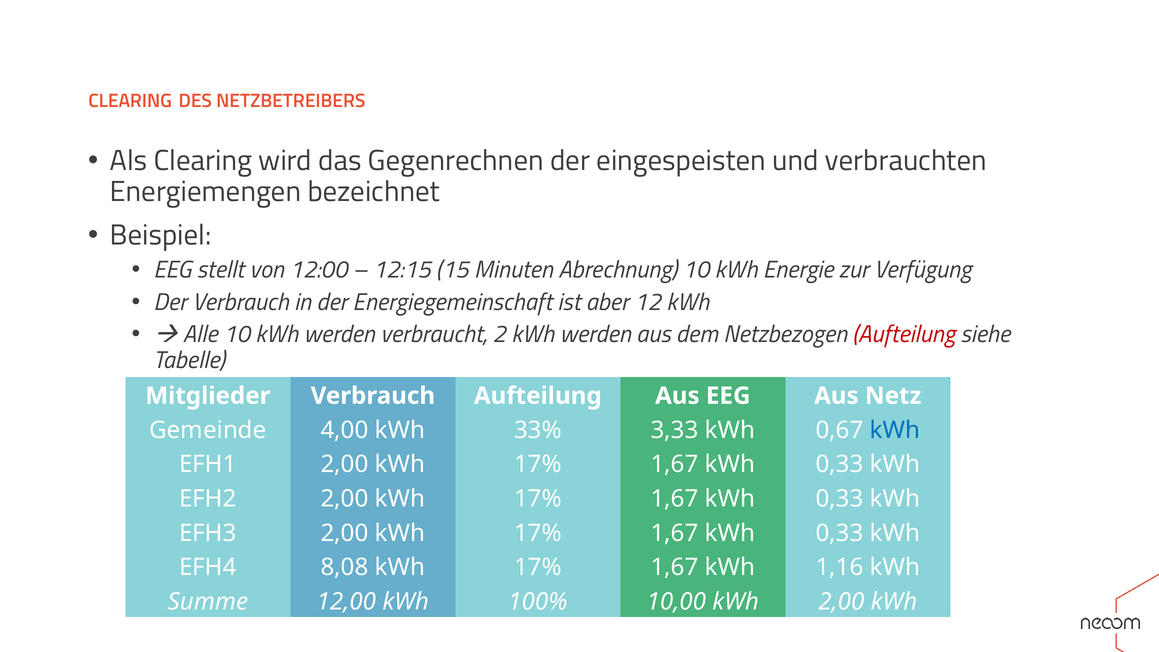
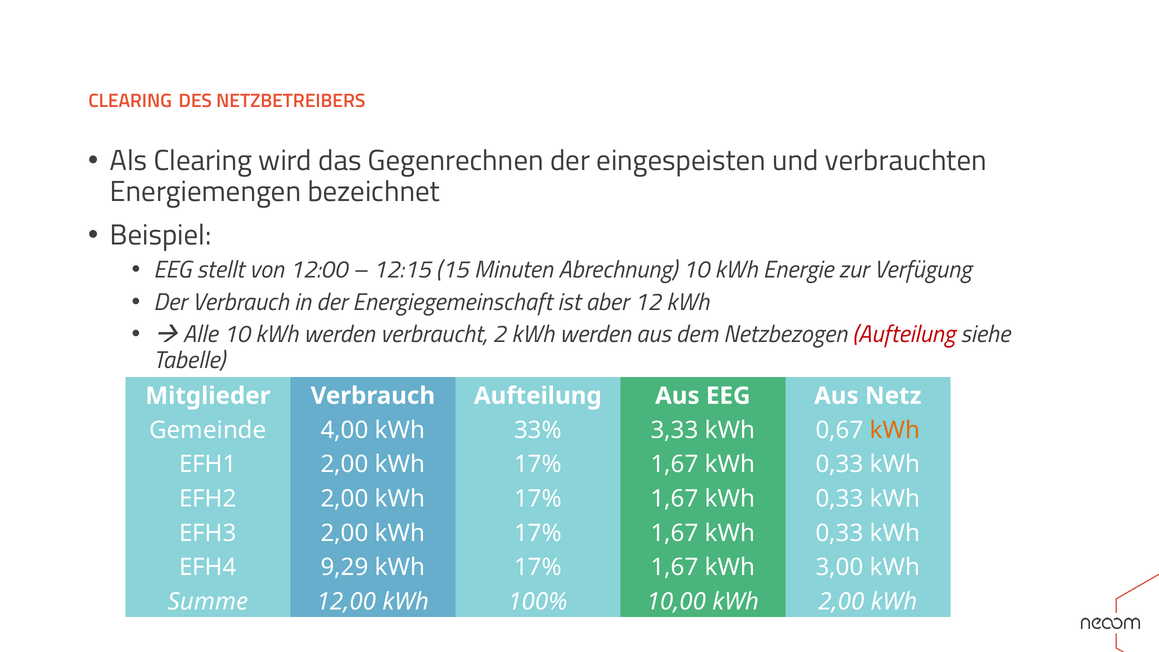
kWh colour: blue -> orange (895, 430)
8,08: 8,08 -> 9,29 (345, 567)
1,16: 1,16 -> 3,00 (839, 567)
